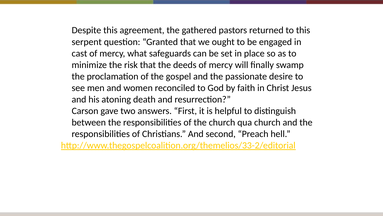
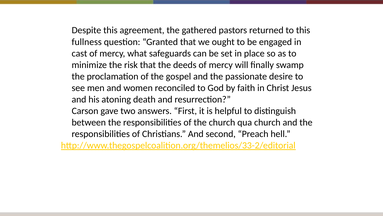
serpent: serpent -> fullness (87, 42)
